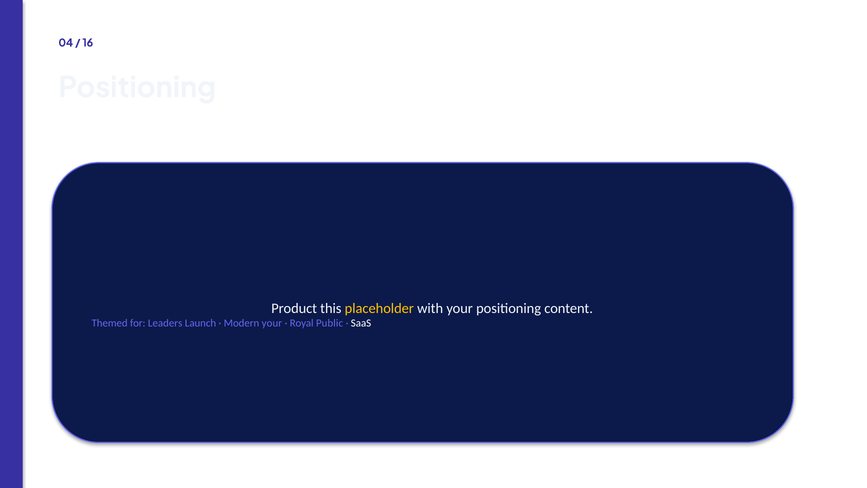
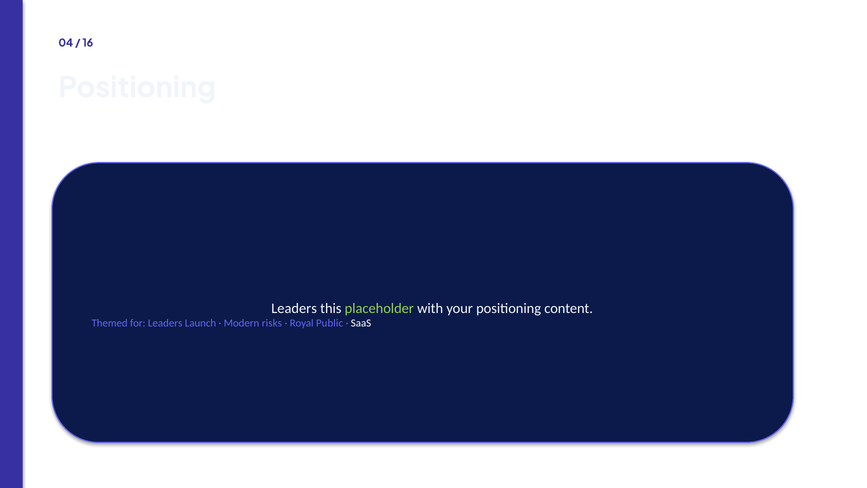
Product: Product -> Leaders (294, 308)
placeholder colour: yellow -> light green (379, 308)
Modern your: your -> risks (272, 323)
